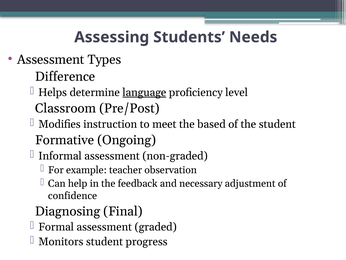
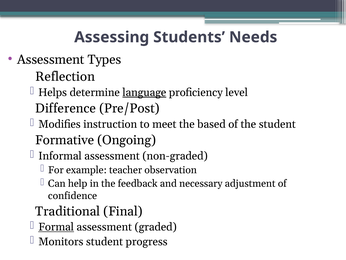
Difference: Difference -> Reflection (65, 76)
Classroom: Classroom -> Difference (66, 108)
Diagnosing: Diagnosing -> Traditional (68, 211)
Formal underline: none -> present (56, 227)
